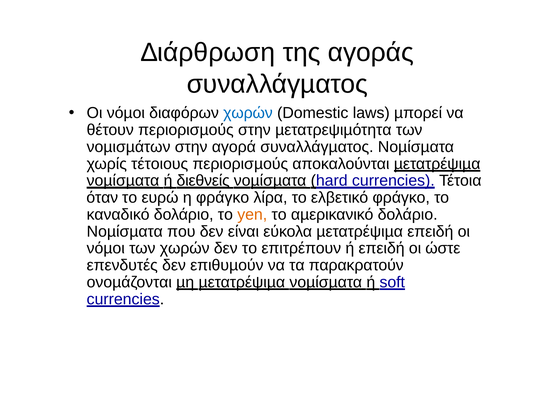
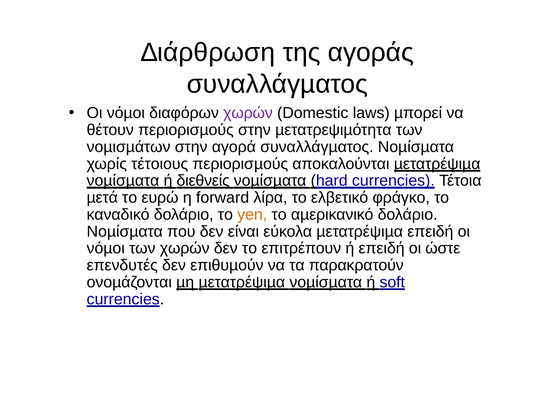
χωρών colour: blue -> purple (248, 113)
όταν: όταν -> µετά (102, 198)
η φράγκο: φράγκο -> forward (223, 198)
